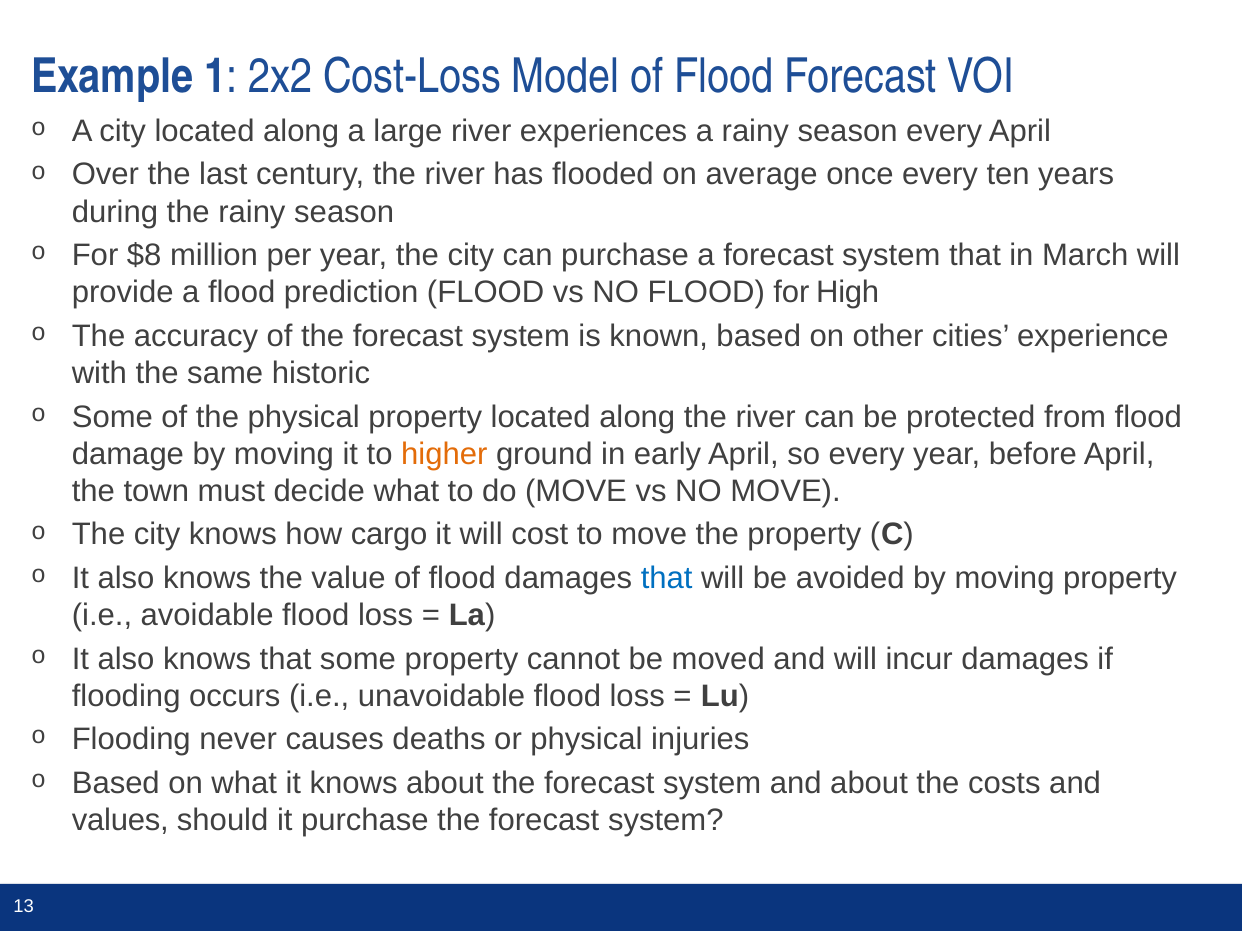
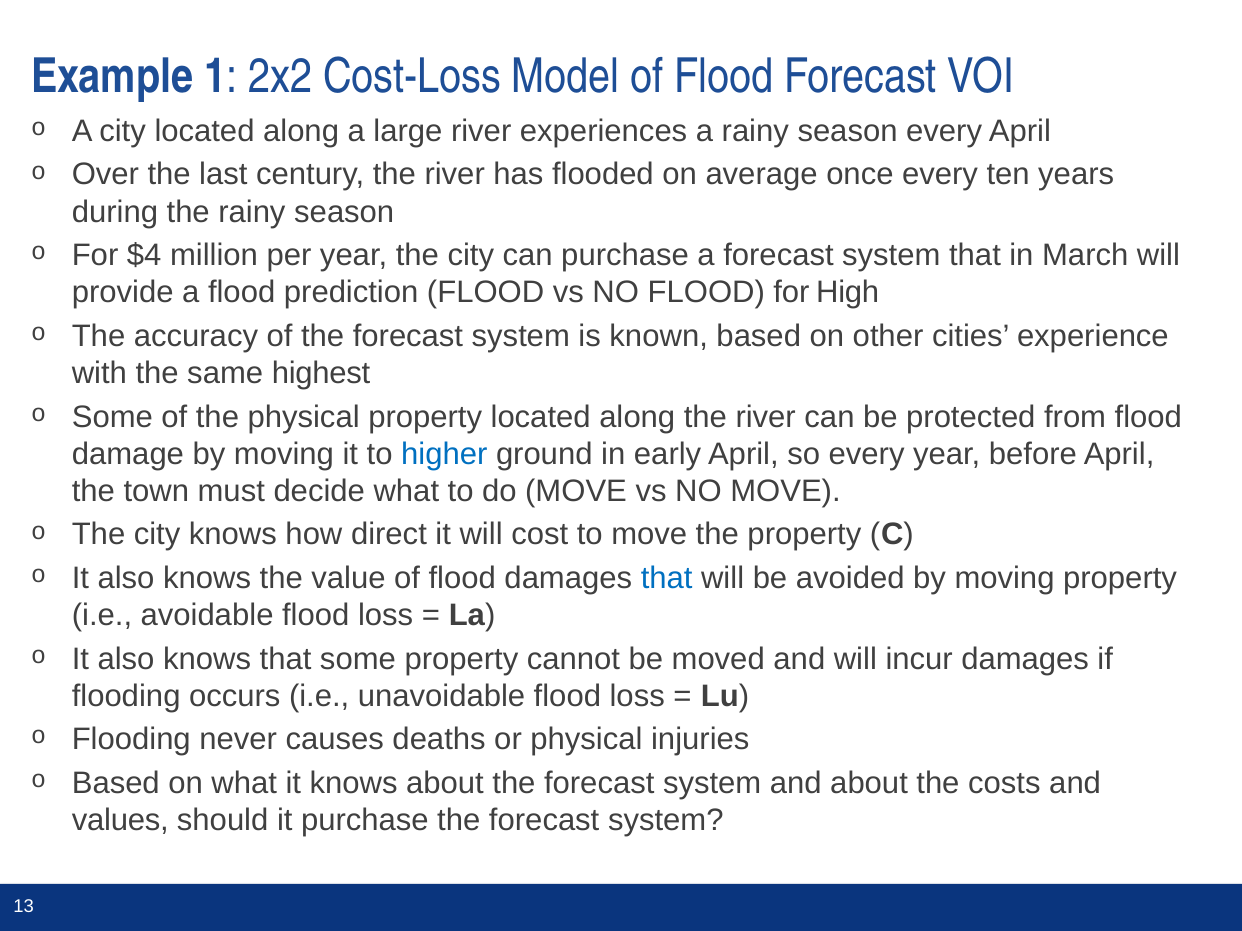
$8: $8 -> $4 (144, 256)
historic: historic -> highest (321, 374)
higher colour: orange -> blue (444, 454)
cargo: cargo -> direct (389, 535)
